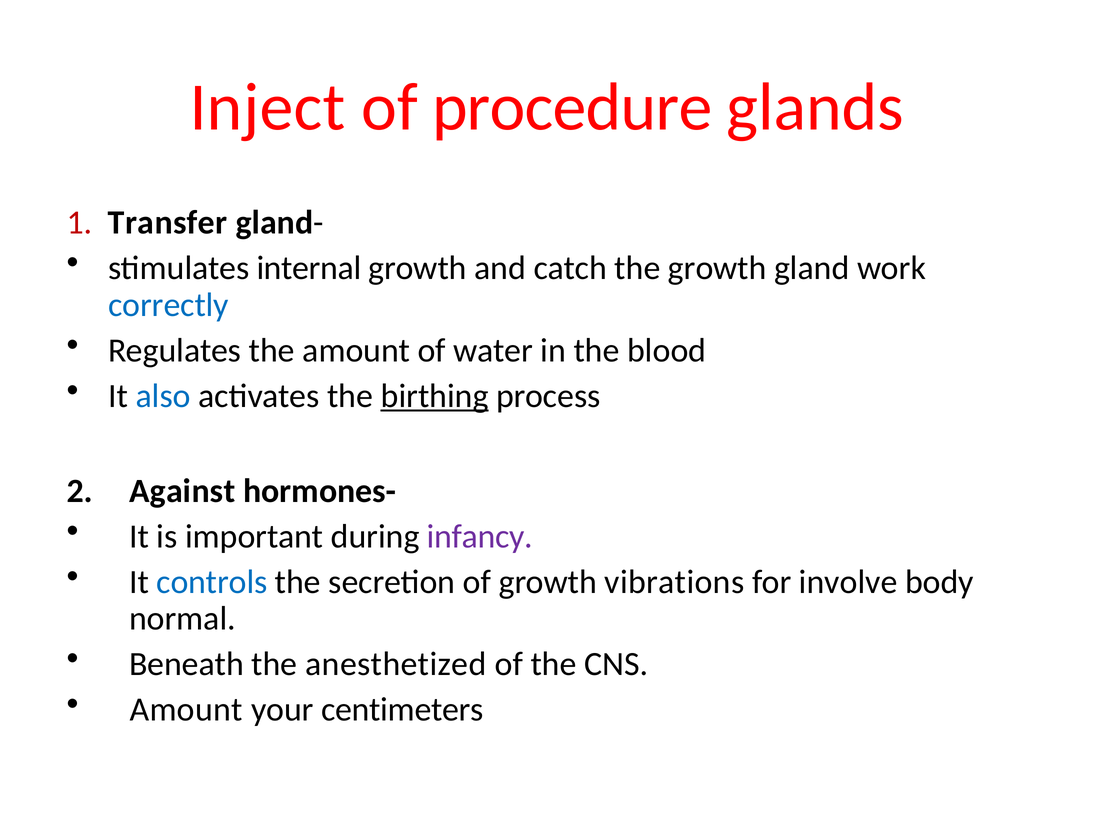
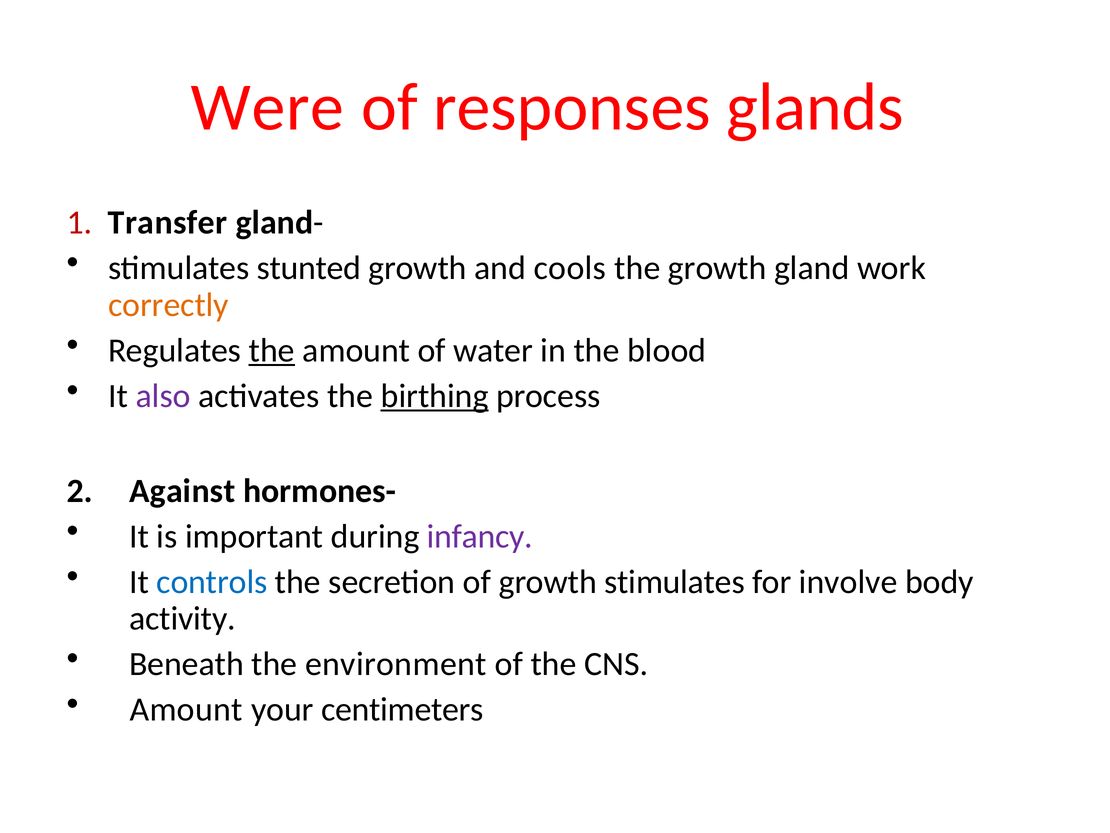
Inject: Inject -> Were (267, 107)
procedure: procedure -> responses (572, 107)
internal: internal -> stunted (309, 268)
catch: catch -> cools (570, 268)
correctly colour: blue -> orange (169, 305)
the underline: none -> present (272, 350)
also colour: blue -> purple (163, 396)
growth vibrations: vibrations -> stimulates (675, 582)
normal: normal -> activity (182, 618)
anesthetized: anesthetized -> environment (396, 664)
